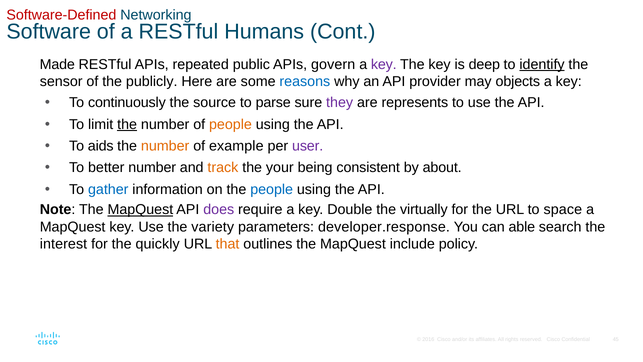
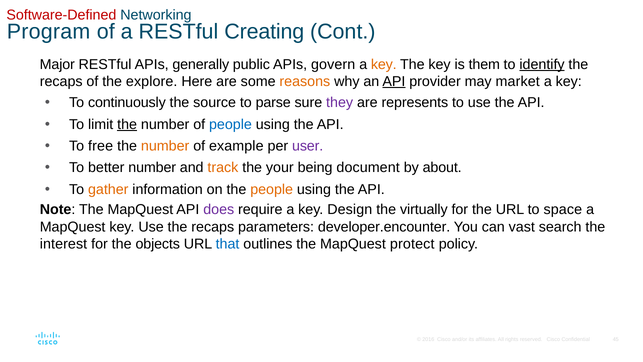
Software: Software -> Program (49, 32)
Humans: Humans -> Creating (264, 32)
Made: Made -> Major (57, 64)
repeated: repeated -> generally (201, 64)
key colour: purple -> orange (384, 64)
deep: deep -> them (484, 64)
sensor: sensor -> recaps (61, 81)
publicly: publicly -> explore (152, 81)
reasons colour: blue -> orange (305, 81)
API underline: none -> present (394, 81)
objects: objects -> market (518, 81)
people colour: orange -> blue (230, 124)
aids: aids -> free (101, 146)
consistent: consistent -> document (368, 168)
gather colour: blue -> orange (108, 189)
people colour: blue -> orange (272, 189)
MapQuest underline: present -> none (140, 210)
Double: Double -> Design (350, 210)
Use the variety: variety -> recaps (213, 227)
developer.response: developer.response -> developer.encounter (384, 227)
able: able -> vast (522, 227)
quickly: quickly -> objects (158, 244)
that colour: orange -> blue (228, 244)
include: include -> protect (412, 244)
